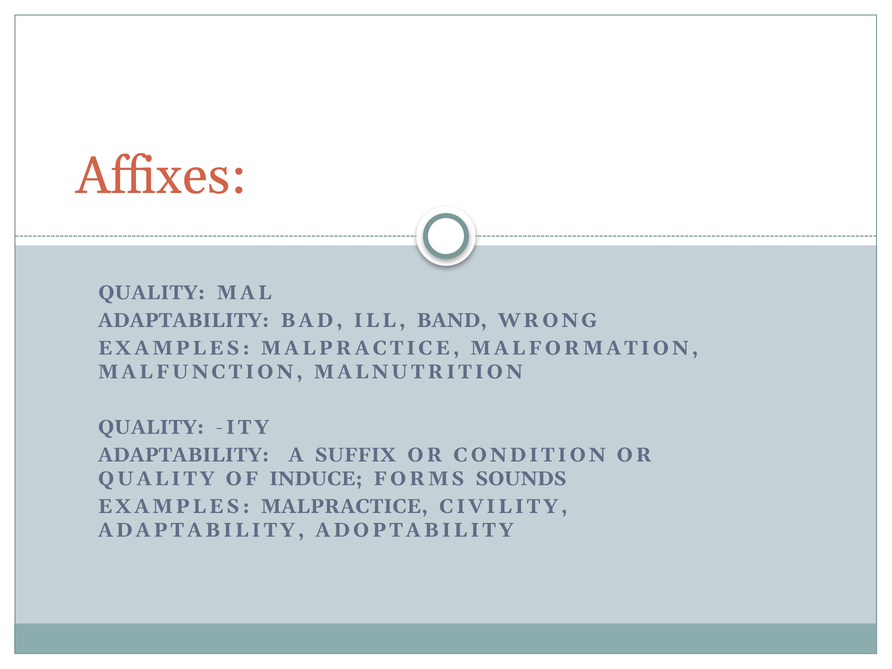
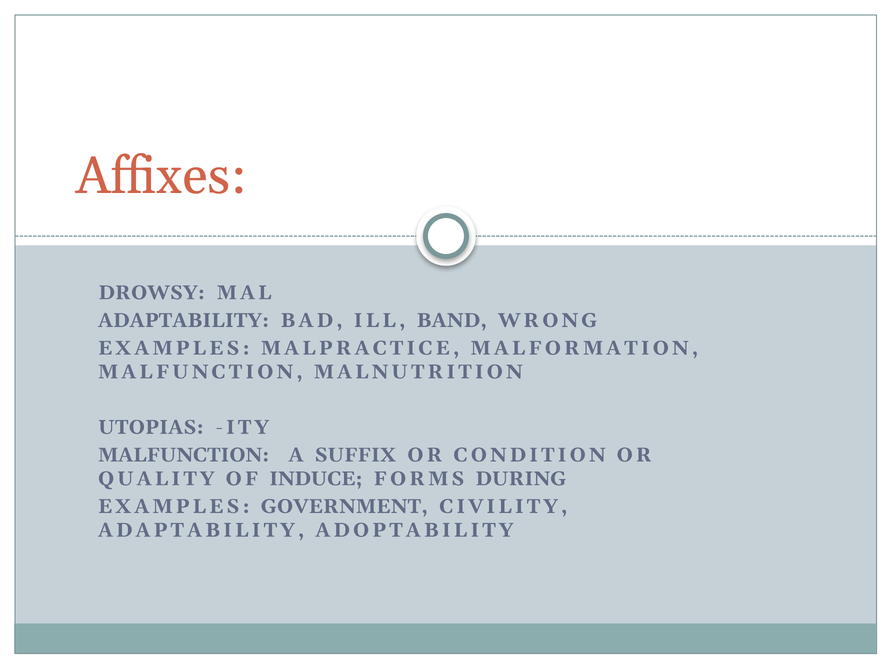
QUALITY: QUALITY -> DROWSY (152, 293)
QUALITY: QUALITY -> UTOPIAS (151, 427)
ADAPTABILITY: ADAPTABILITY -> MALFUNCTION (184, 455)
SOUNDS: SOUNDS -> DURING (521, 479)
MALPRACTICE: MALPRACTICE -> GOVERNMENT (344, 506)
